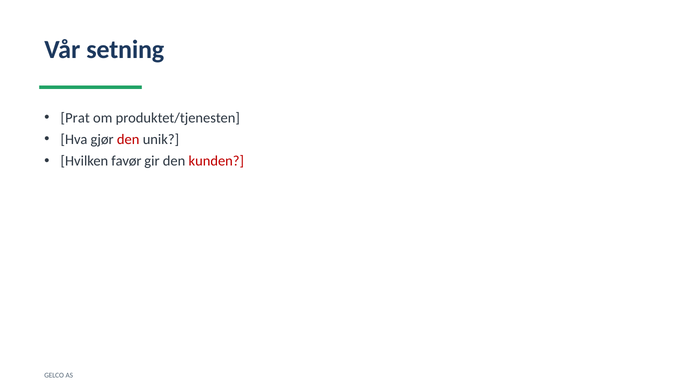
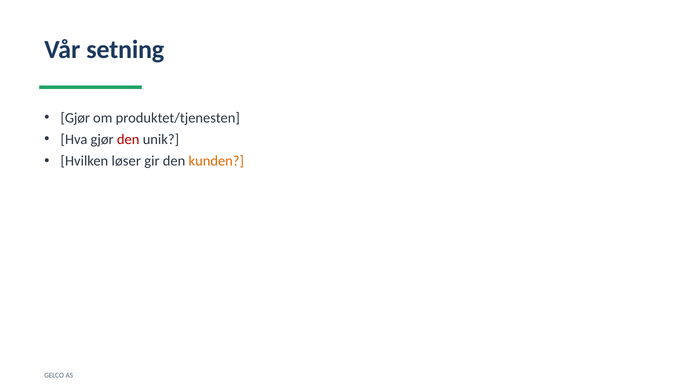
Prat: Prat -> Gjør (75, 118)
favør: favør -> løser (126, 161)
kunden colour: red -> orange (216, 161)
